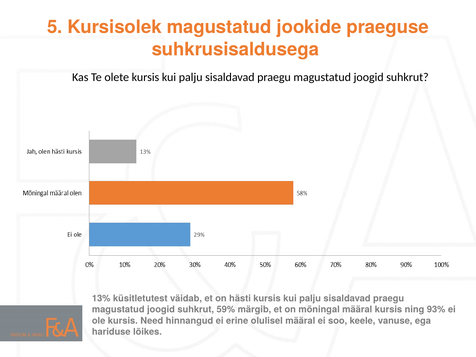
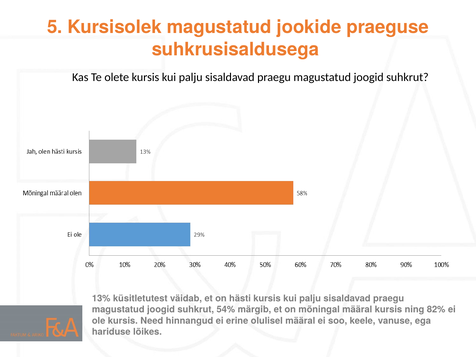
59%: 59% -> 54% (226, 310)
93%: 93% -> 82% (436, 310)
